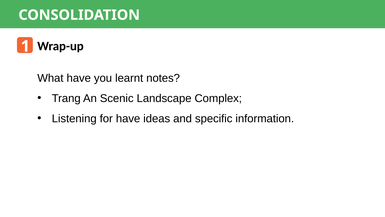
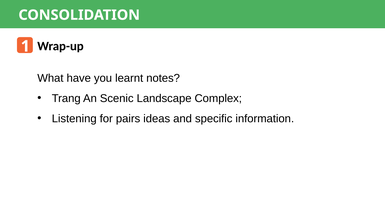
for have: have -> pairs (128, 118)
